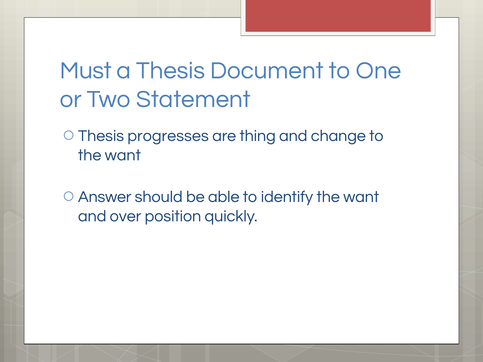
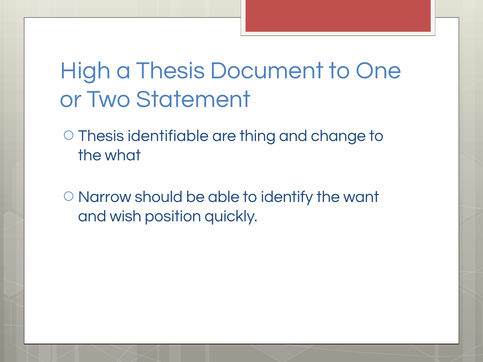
Must: Must -> High (86, 70)
progresses: progresses -> identifiable (168, 136)
want: want -> what (123, 155)
Answer: Answer -> Narrow (105, 197)
over: over -> wish (126, 216)
